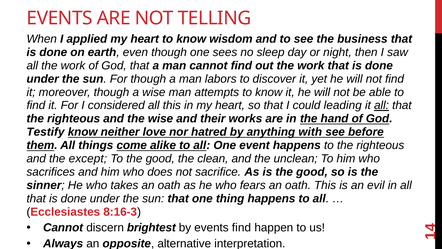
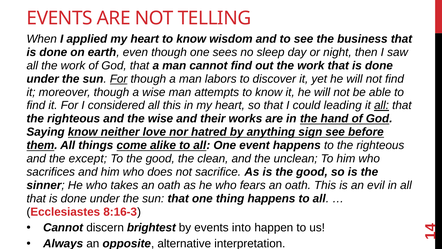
For underline: none -> present (119, 79)
Testify: Testify -> Saying (46, 132)
with: with -> sign (310, 132)
events find: find -> into (241, 227)
